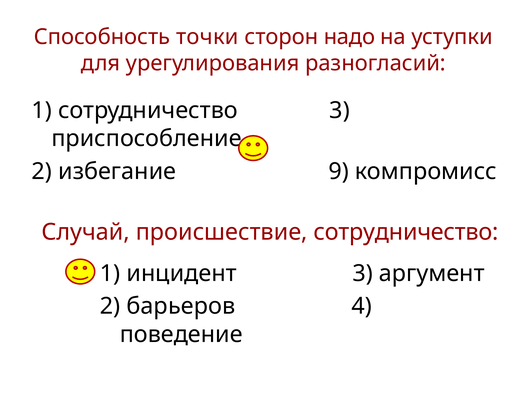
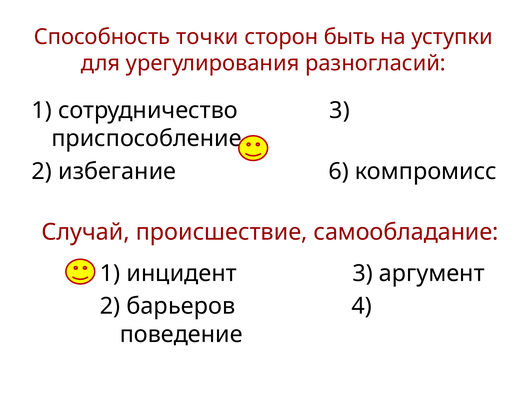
надо: надо -> быть (349, 37)
9: 9 -> 6 (339, 171)
происшествие сотрудничество: сотрудничество -> самообладание (406, 232)
